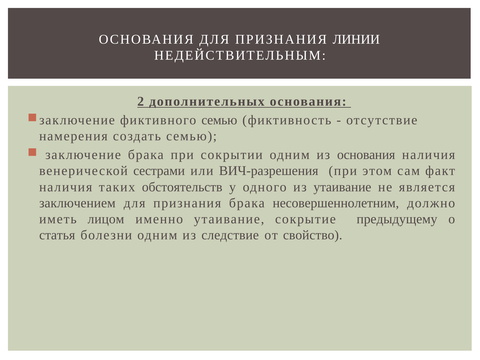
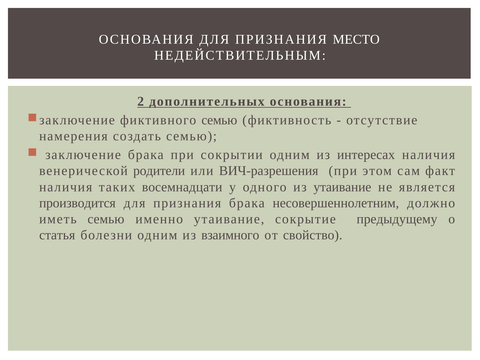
ЛИНИИ: ЛИНИИ -> МЕСТО (356, 39)
из основания: основания -> интересах (366, 155)
сестрами: сестрами -> родители (159, 171)
обстоятельств: обстоятельств -> восемнадцати (182, 187)
заключением: заключением -> производится (77, 203)
иметь лицом: лицом -> семью (106, 219)
следствие: следствие -> взаимного (230, 235)
